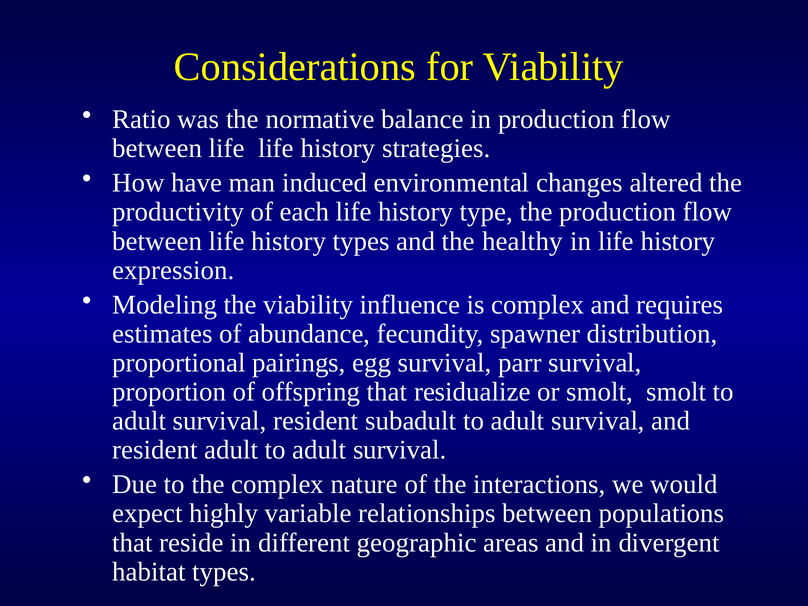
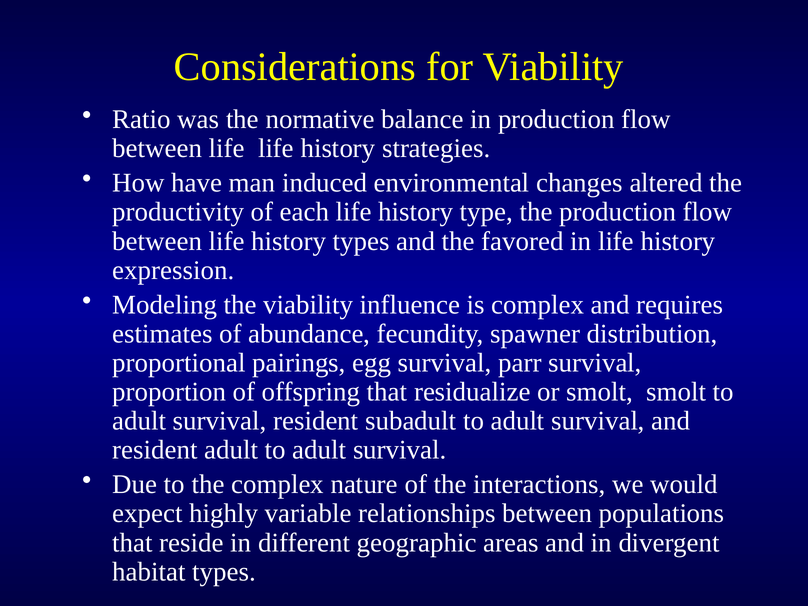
healthy: healthy -> favored (523, 241)
